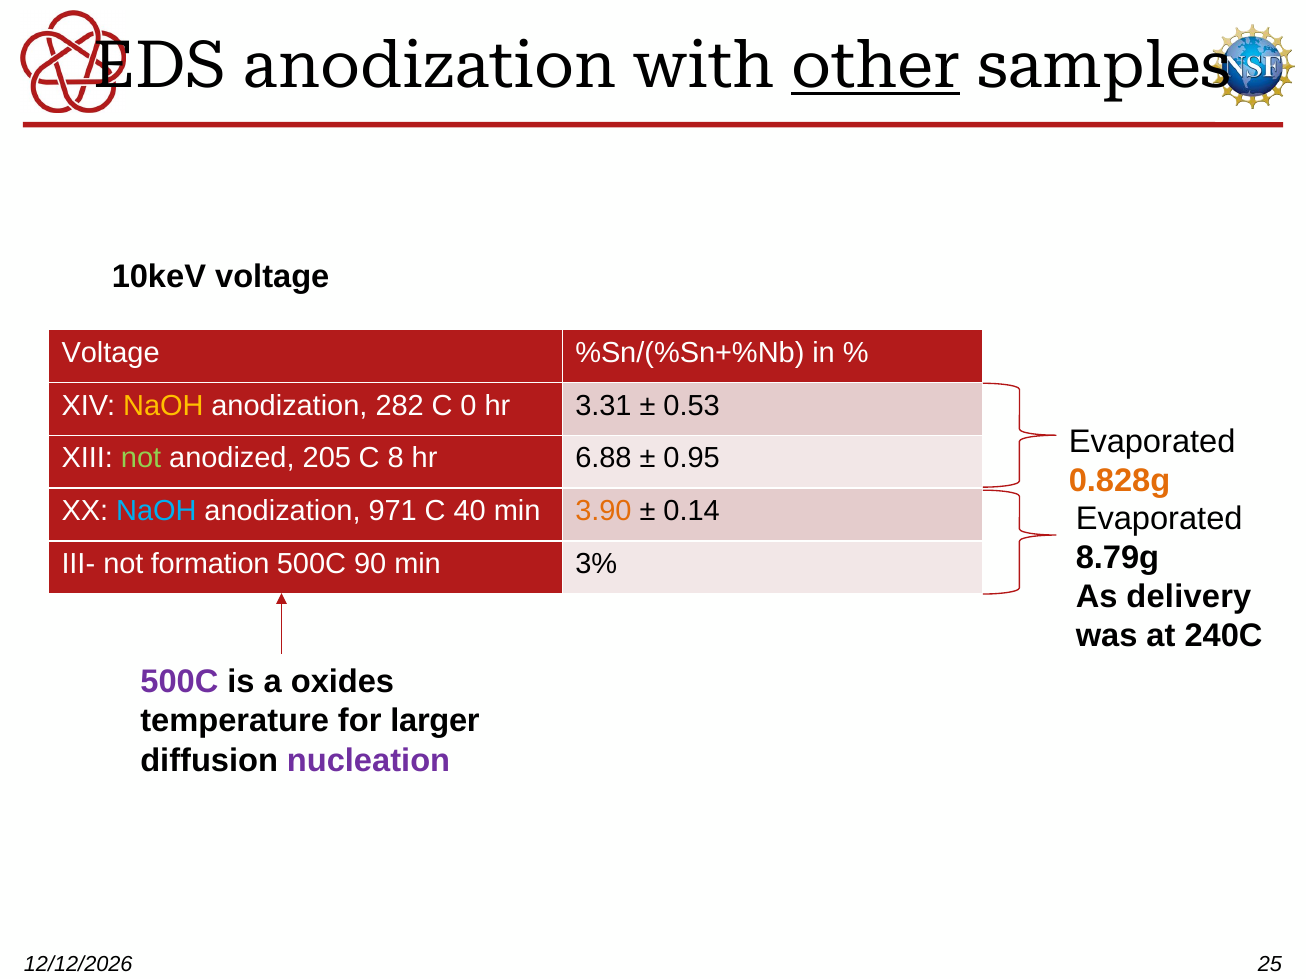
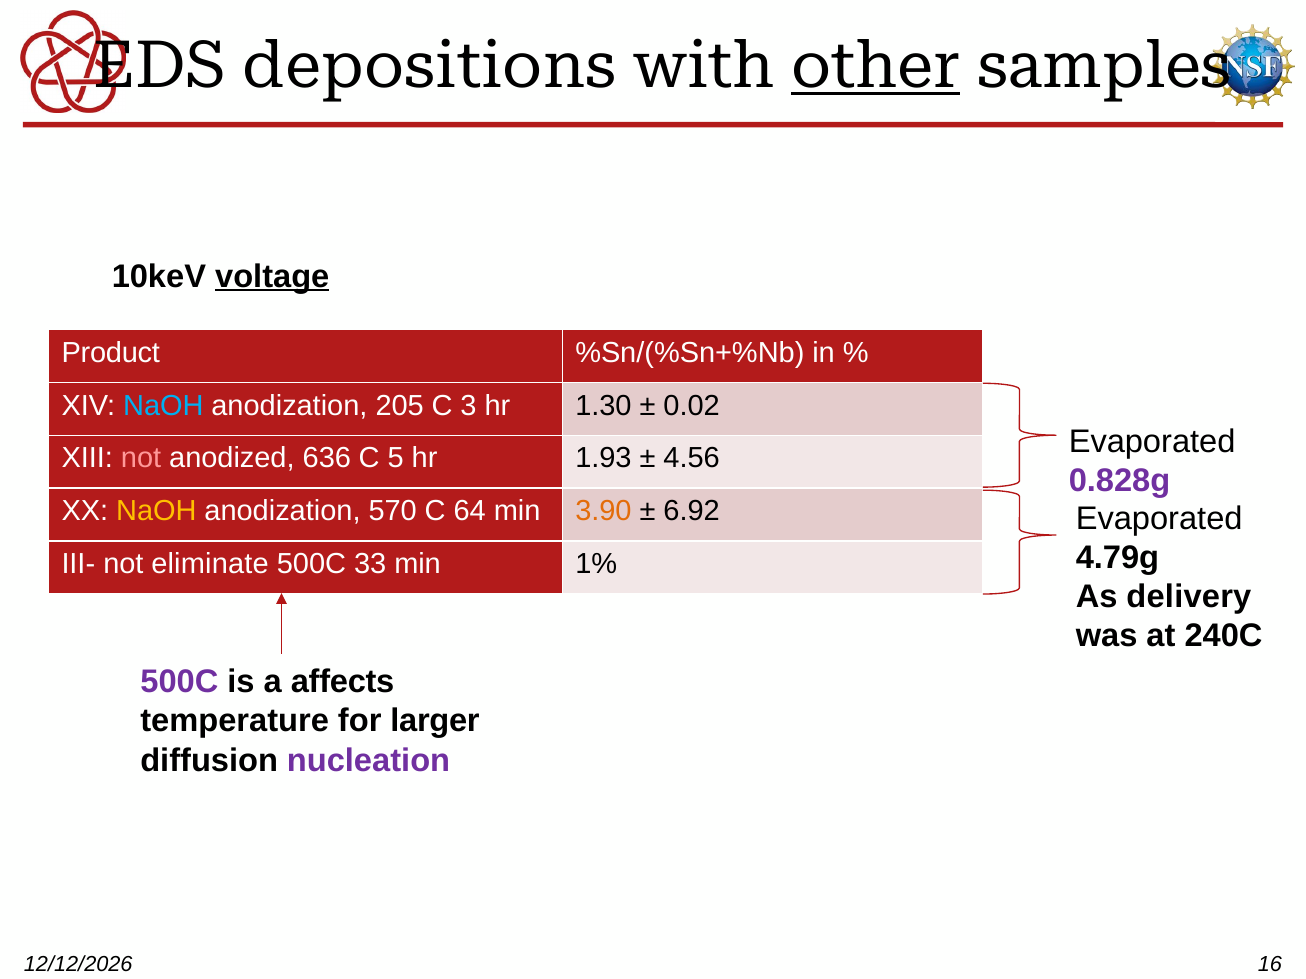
EDS anodization: anodization -> depositions (430, 66)
voltage underline: none -> present (272, 276)
Voltage: Voltage -> Product (111, 353)
NaOH colour: yellow -> light blue (163, 406)
282: 282 -> 205 (400, 406)
0: 0 -> 3 (469, 406)
3.31: 3.31 -> 1.30 (604, 406)
0.53: 0.53 -> 0.02 (692, 406)
not colour: light green -> pink (141, 459)
205: 205 -> 636 (327, 459)
8: 8 -> 5 (396, 459)
6.88: 6.88 -> 1.93 (604, 459)
0.95: 0.95 -> 4.56 (692, 459)
0.828g colour: orange -> purple (1120, 481)
NaOH colour: light blue -> yellow (156, 512)
971: 971 -> 570 (393, 512)
40: 40 -> 64 (470, 512)
0.14: 0.14 -> 6.92 (692, 512)
8.79g: 8.79g -> 4.79g (1117, 558)
formation: formation -> eliminate (210, 565)
90: 90 -> 33 (370, 565)
3%: 3% -> 1% (596, 565)
oxides: oxides -> affects (343, 682)
25: 25 -> 16 (1270, 965)
